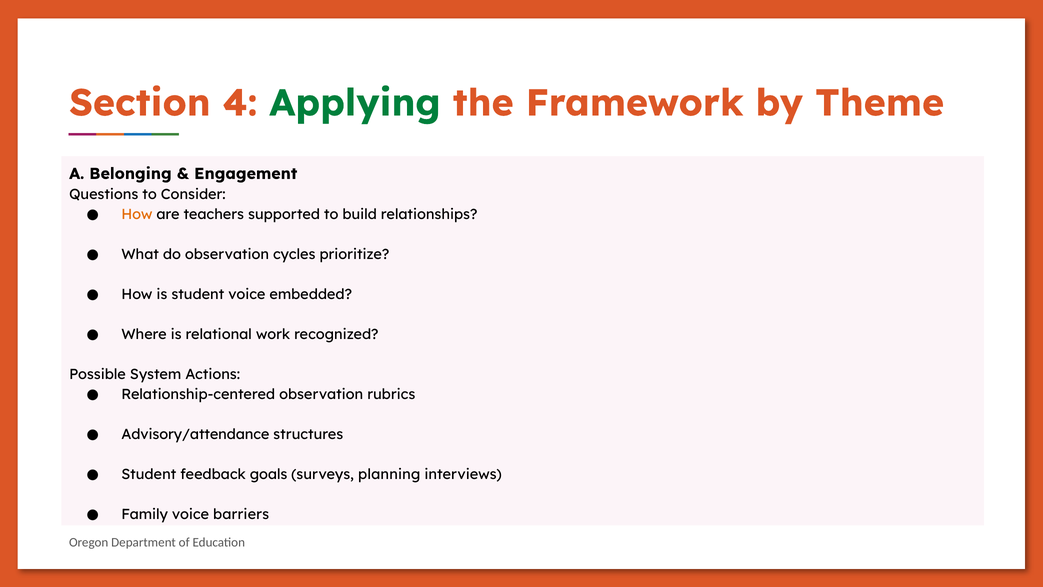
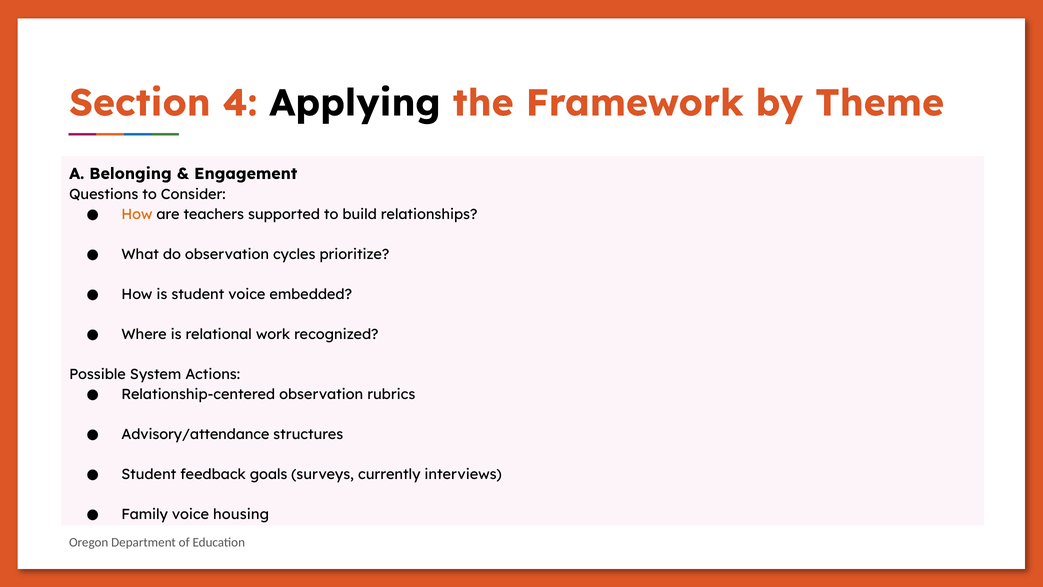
Applying colour: green -> black (355, 103)
planning: planning -> currently (389, 474)
barriers: barriers -> housing (241, 514)
